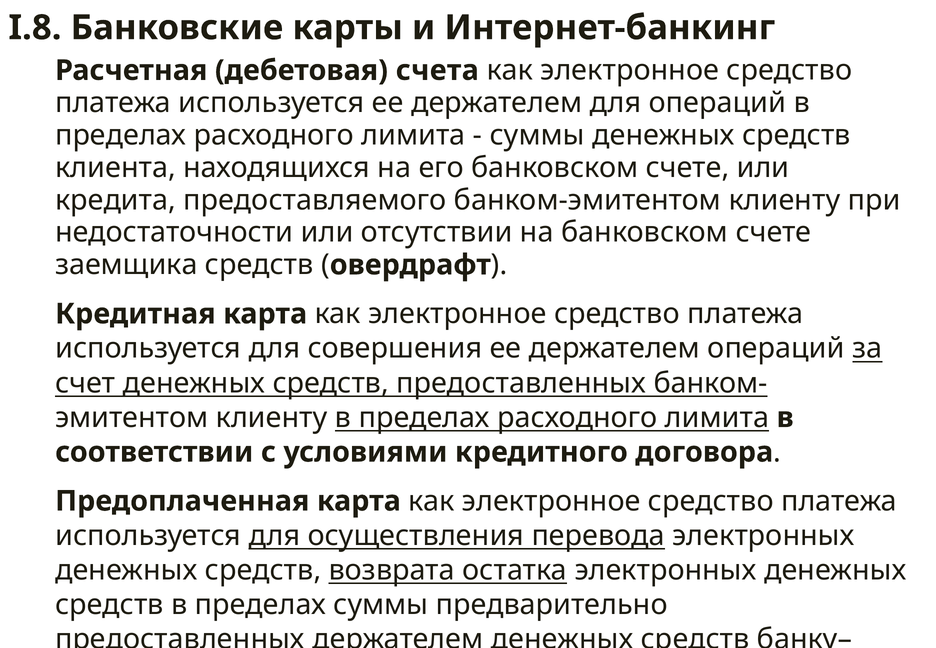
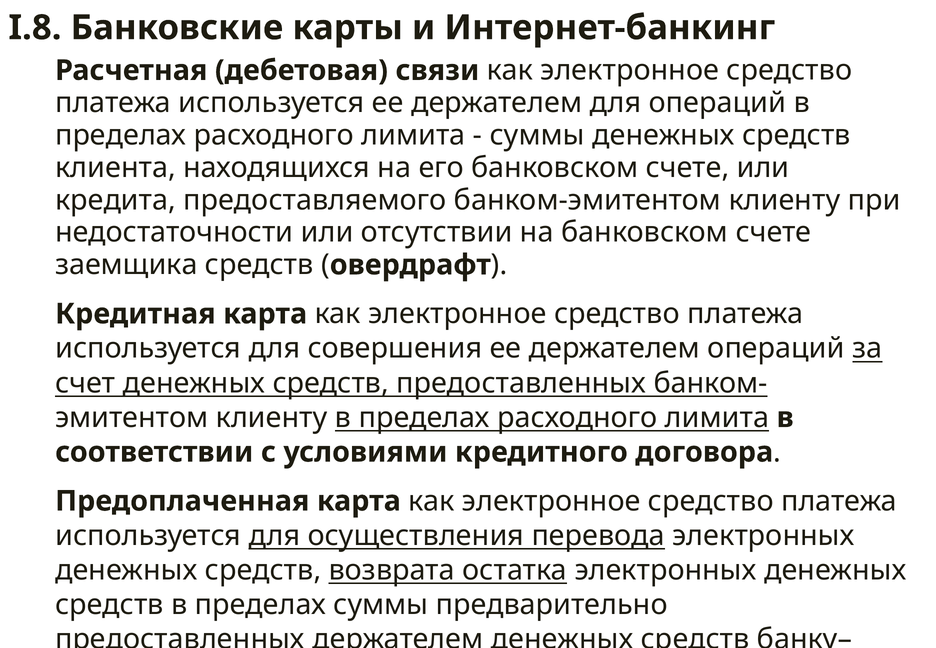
счета: счета -> связи (437, 70)
